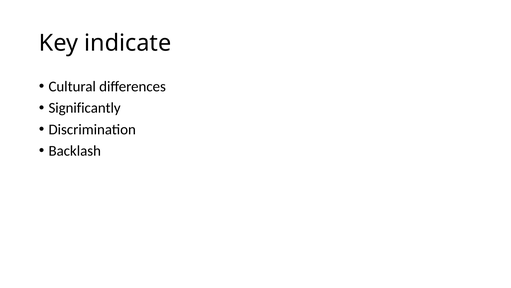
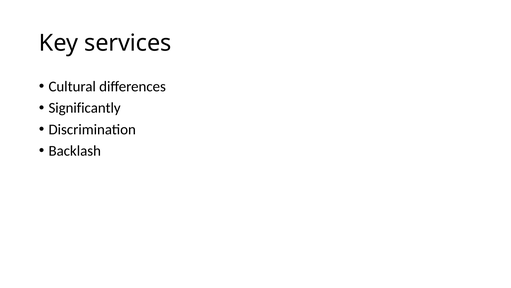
indicate: indicate -> services (128, 43)
